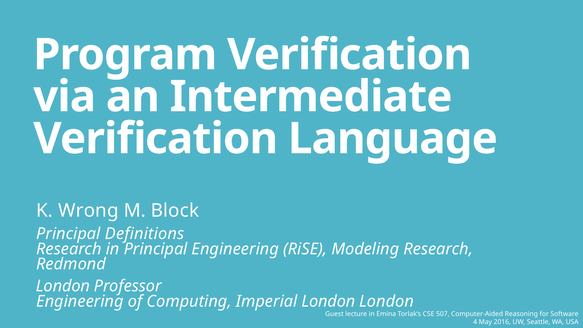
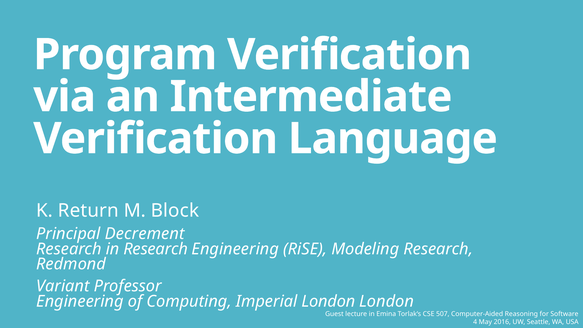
Wrong: Wrong -> Return (88, 210)
Definitions: Definitions -> Decrement (145, 234)
in Principal: Principal -> Research (156, 249)
London: London -> Variant (63, 286)
